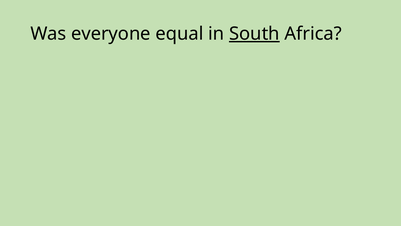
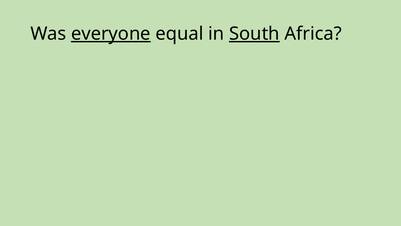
everyone underline: none -> present (111, 34)
